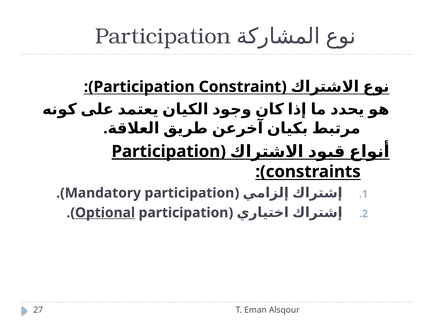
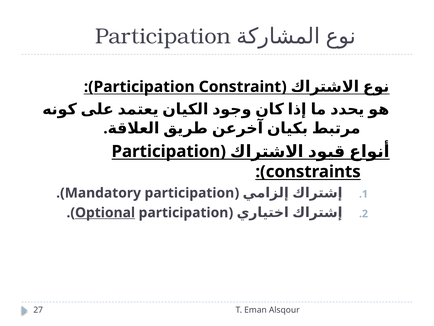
Participation underline: present -> none (166, 151)
